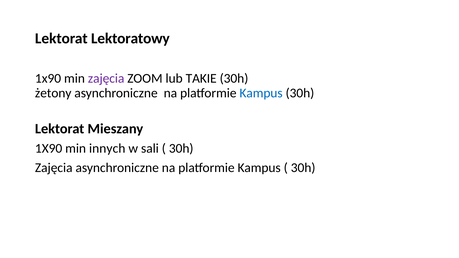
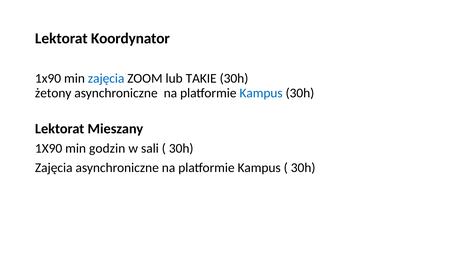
Lektoratowy: Lektoratowy -> Koordynator (130, 39)
zajęcia colour: purple -> blue (106, 79)
innych: innych -> godzin (107, 149)
